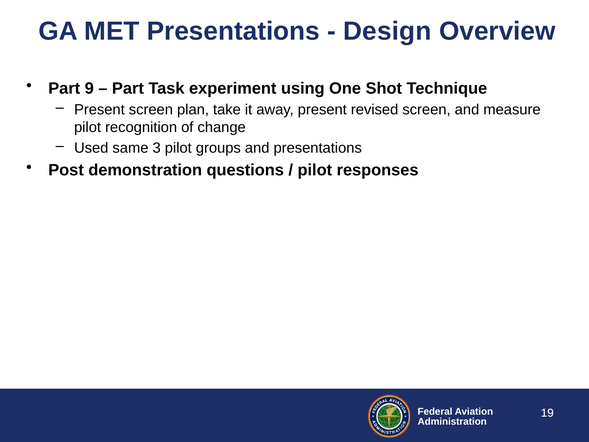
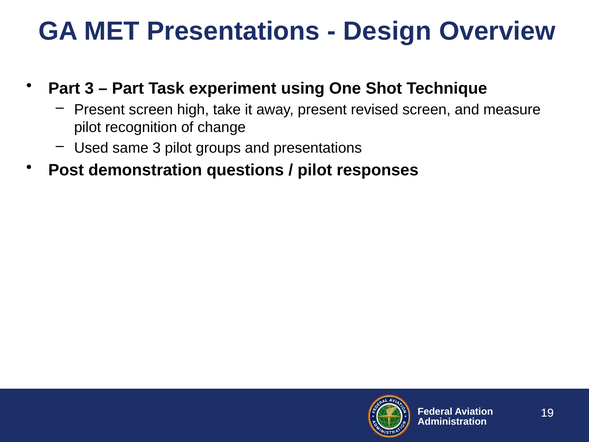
Part 9: 9 -> 3 (89, 88)
plan: plan -> high (193, 110)
